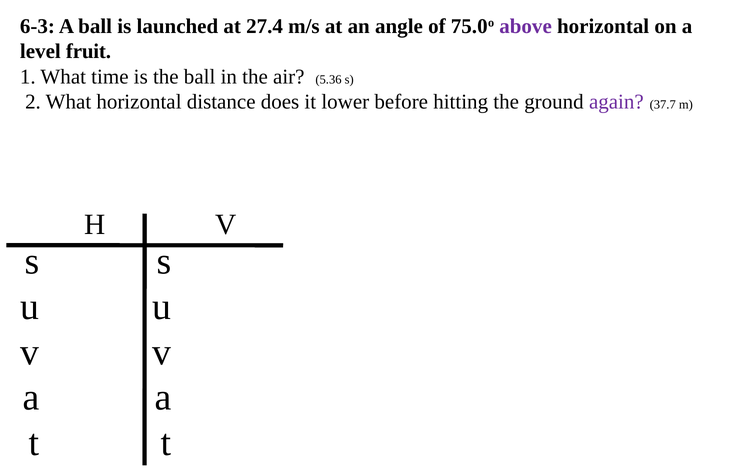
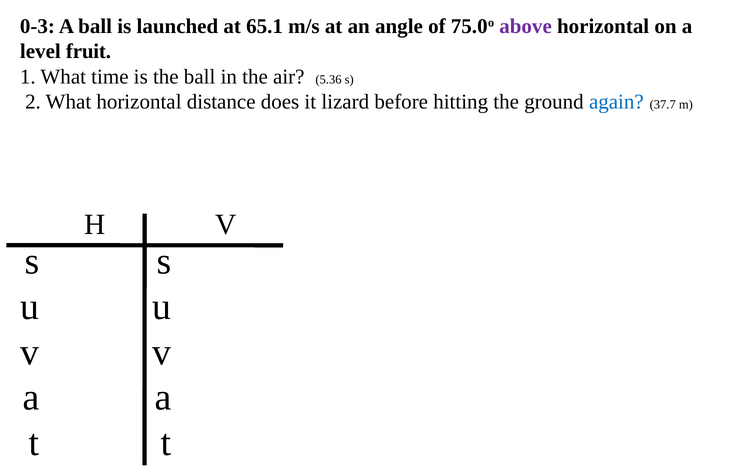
6-3: 6-3 -> 0-3 (37, 26)
27.4: 27.4 -> 65.1 (265, 26)
lower: lower -> lizard (345, 102)
again colour: purple -> blue (616, 102)
